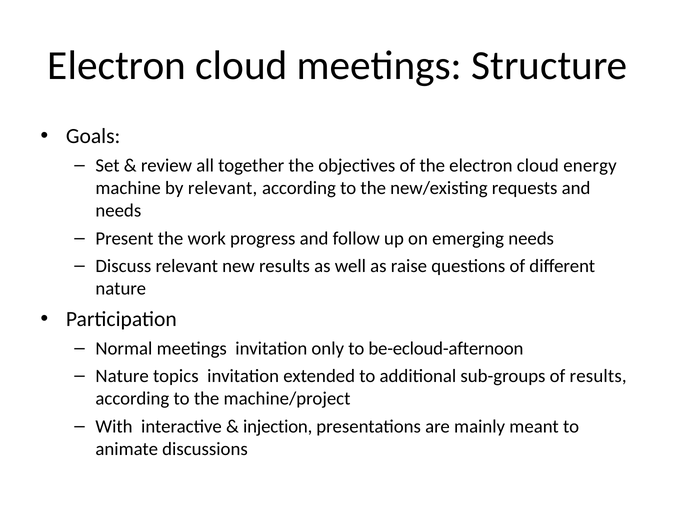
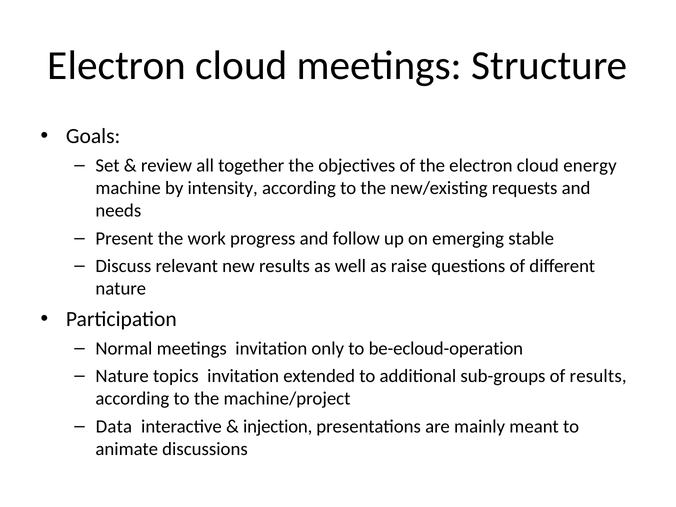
by relevant: relevant -> intensity (223, 188)
emerging needs: needs -> stable (531, 238)
be-ecloud-afternoon: be-ecloud-afternoon -> be-ecloud-operation (446, 348)
With: With -> Data (114, 427)
